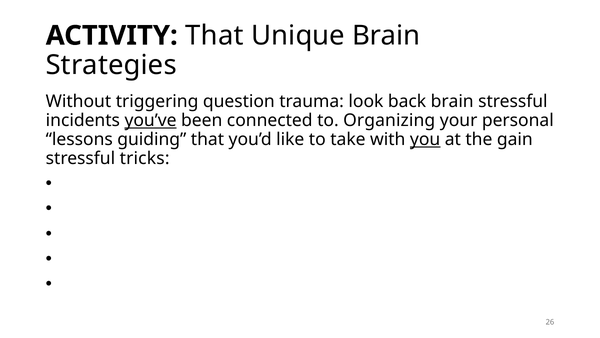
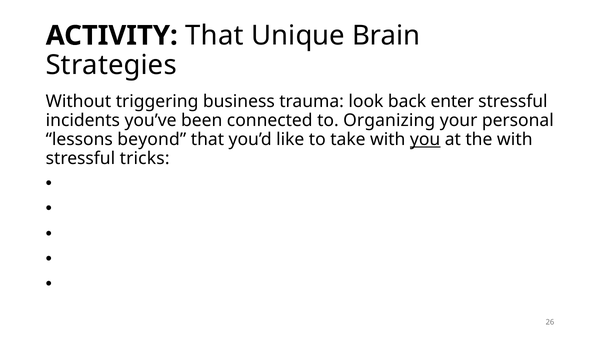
question: question -> business (239, 101)
back brain: brain -> enter (452, 101)
you’ve underline: present -> none (151, 120)
guiding: guiding -> beyond (152, 139)
the gain: gain -> with (515, 139)
